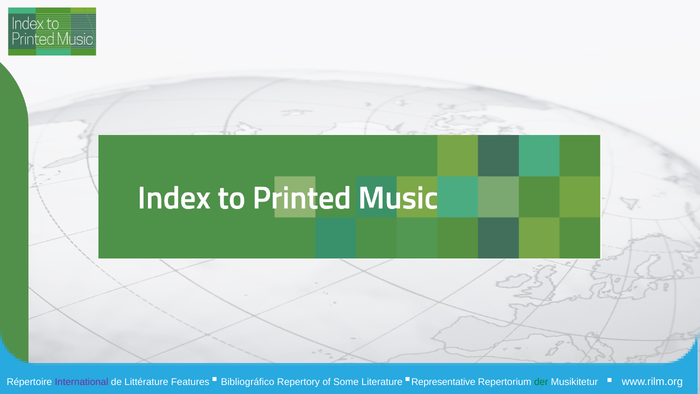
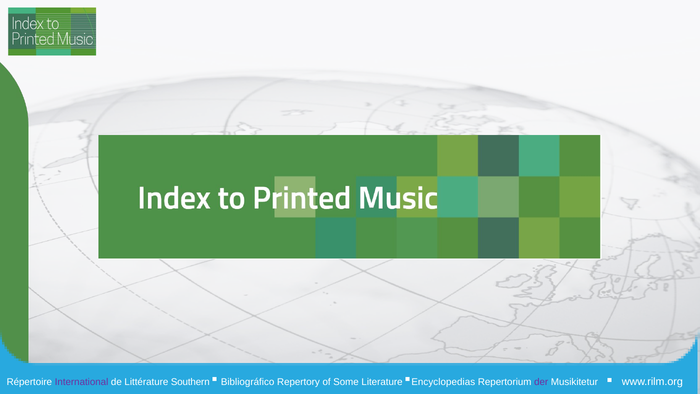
Features: Features -> Southern (190, 382)
Representative: Representative -> Encyclopedias (443, 382)
der colour: green -> purple (541, 382)
